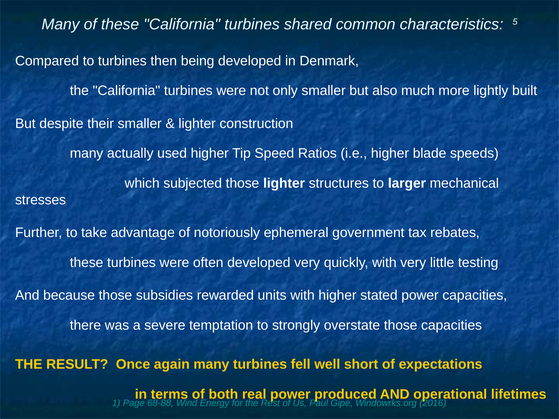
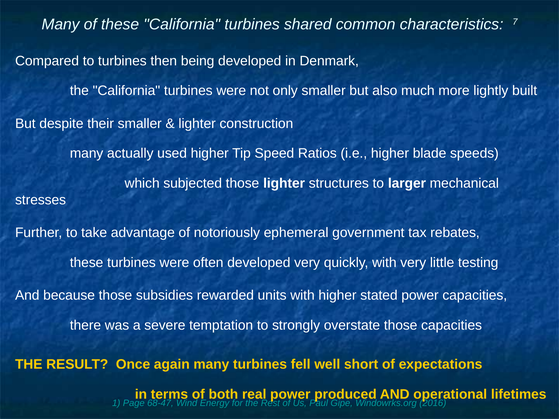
5: 5 -> 7 (515, 22)
68-88: 68-88 -> 68-47 (160, 403)
